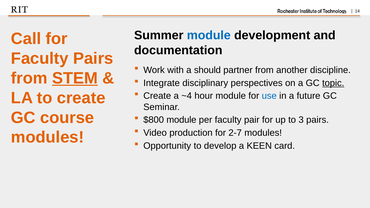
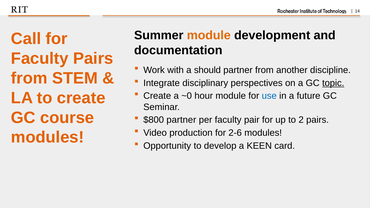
module colour: blue -> orange (209, 35)
STEM underline: present -> none (75, 78)
~4: ~4 -> ~0 (187, 96)
$800 module: module -> partner (181, 120)
3: 3 -> 2 (301, 120)
2-7: 2-7 -> 2-6 (235, 133)
